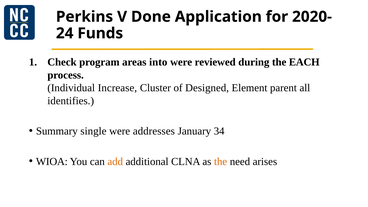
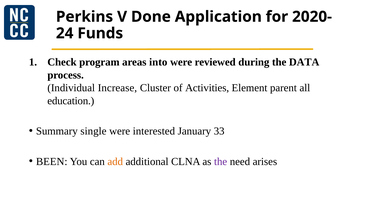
EACH: EACH -> DATA (304, 62)
Designed: Designed -> Activities (207, 88)
identifies: identifies -> education (71, 101)
addresses: addresses -> interested (154, 131)
34: 34 -> 33 (219, 131)
WIOA: WIOA -> BEEN (52, 162)
the colour: orange -> purple (221, 162)
